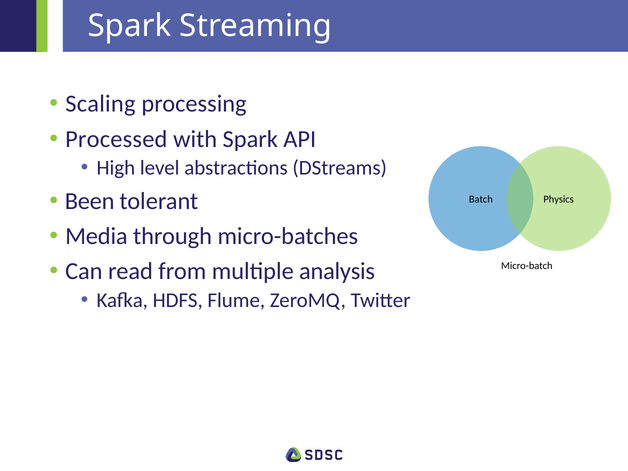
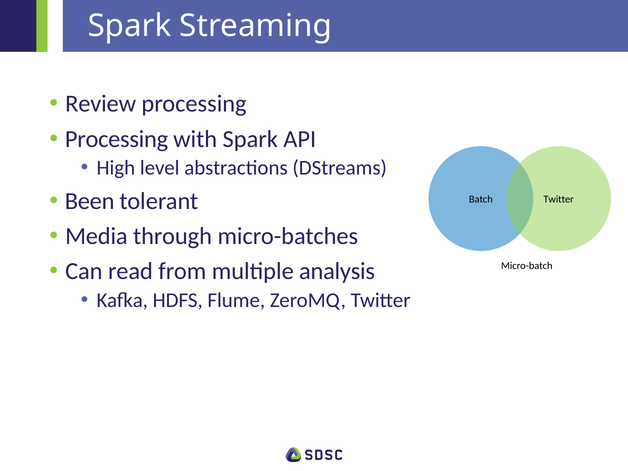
Scaling: Scaling -> Review (101, 104)
Processed: Processed -> Processing (117, 139)
Batch Physics: Physics -> Twitter (559, 199)
